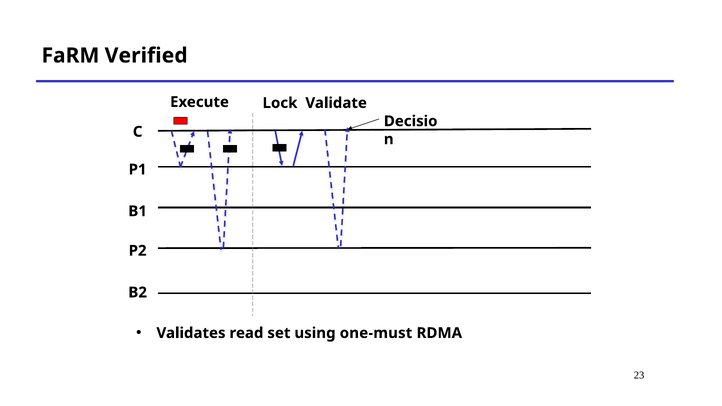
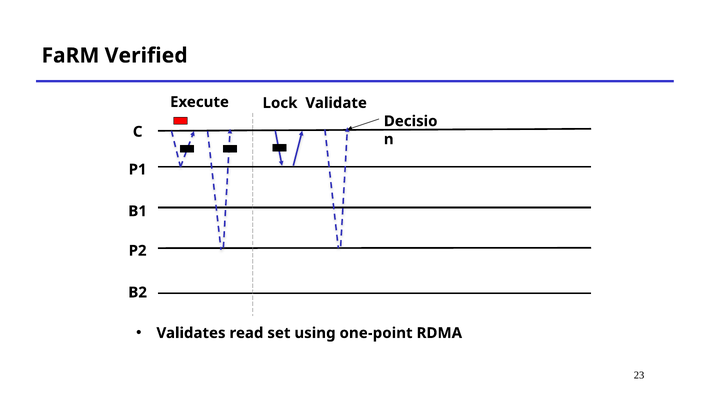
one-must: one-must -> one-point (376, 333)
